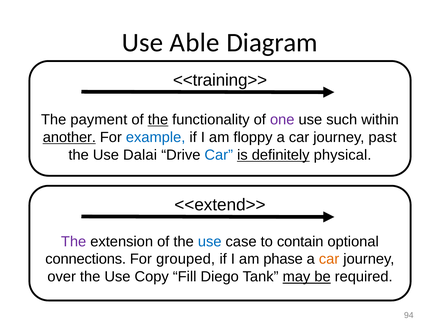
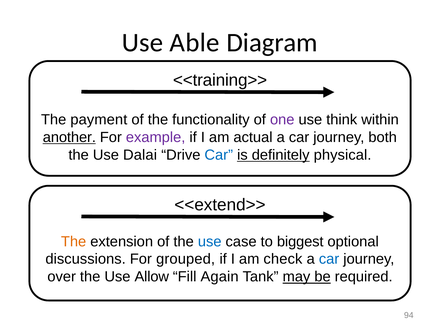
the underline: present -> none (158, 120)
such: such -> think (342, 120)
example colour: blue -> purple (156, 137)
floppy: floppy -> actual (253, 137)
past: past -> both (383, 137)
The colour: purple -> orange (74, 242)
contain: contain -> biggest (300, 242)
connections: connections -> discussions (86, 259)
phase: phase -> check (283, 259)
car colour: orange -> blue (329, 259)
Copy: Copy -> Allow (152, 277)
Diego: Diego -> Again (220, 277)
